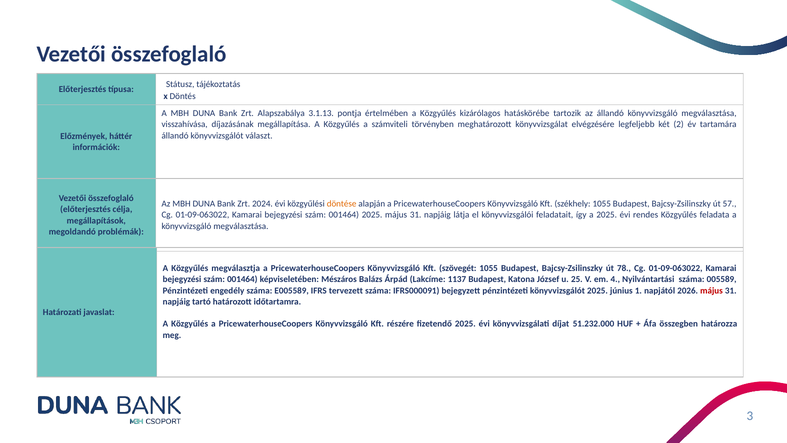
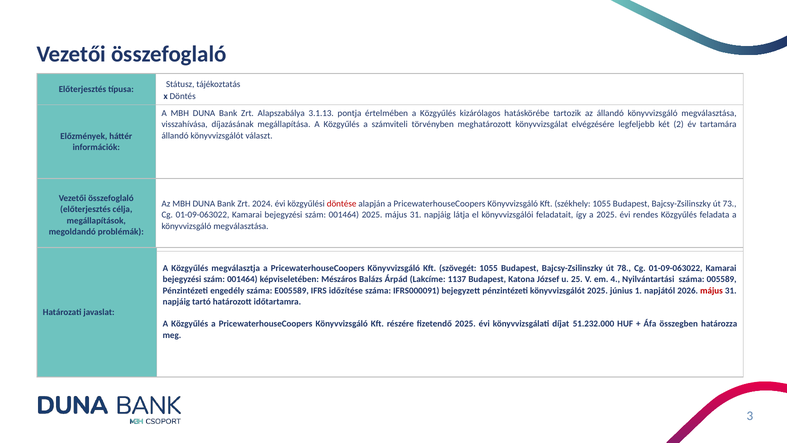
döntése colour: orange -> red (342, 204)
57: 57 -> 73 (730, 204)
tervezett: tervezett -> időzítése (346, 290)
